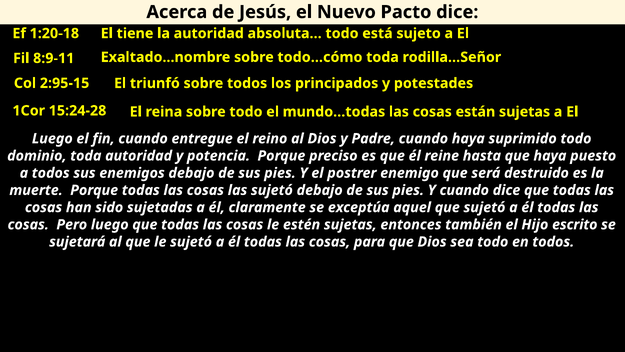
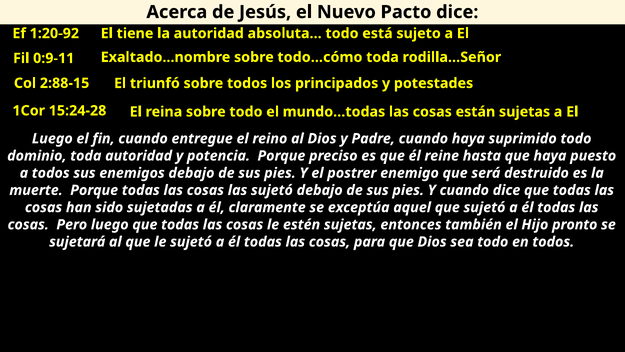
1:20-18: 1:20-18 -> 1:20-92 (54, 33)
8:9-11: 8:9-11 -> 0:9-11 (54, 58)
2:95-15: 2:95-15 -> 2:88-15 (65, 83)
escrito: escrito -> pronto (575, 224)
